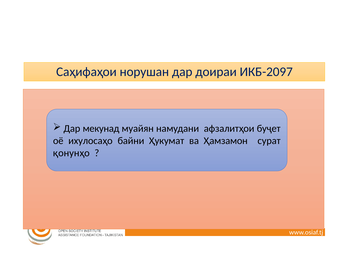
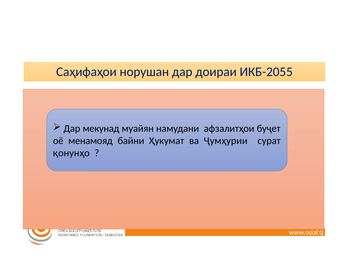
ИКБ-2097: ИКБ-2097 -> ИКБ-2055 (266, 72)
ихулосаҳо: ихулосаҳо -> менамояд (91, 141)
Ҳамзамон: Ҳамзамон -> Ҷумҳурии (226, 141)
